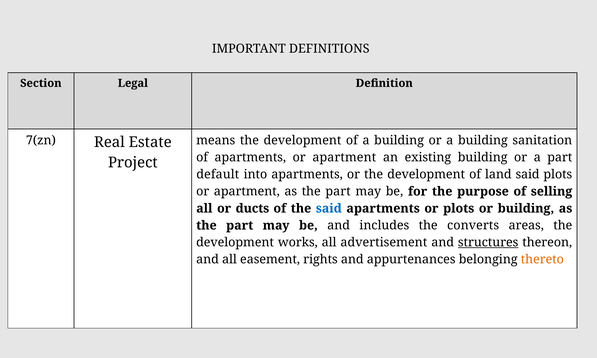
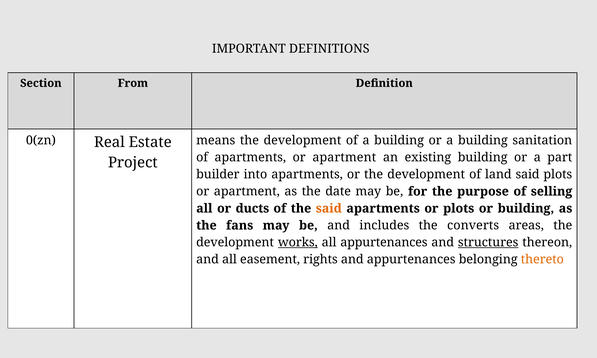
Legal: Legal -> From (133, 83)
7(zn: 7(zn -> 0(zn (41, 140)
default: default -> builder (218, 175)
apartment as the part: part -> date (338, 192)
said colour: blue -> orange (329, 209)
part: part -> fans (240, 226)
works underline: none -> present (298, 243)
all advertisement: advertisement -> appurtenances (384, 243)
